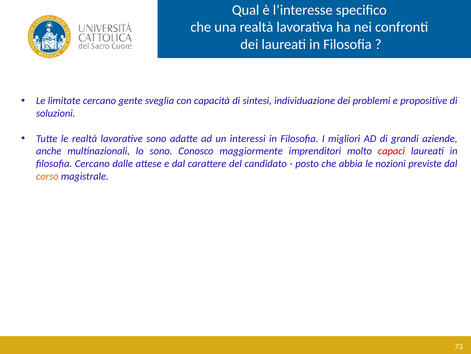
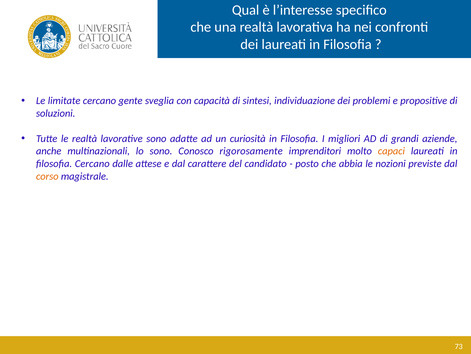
interessi: interessi -> curiosità (248, 138)
maggiormente: maggiormente -> rigorosamente (251, 151)
capaci colour: red -> orange (391, 151)
